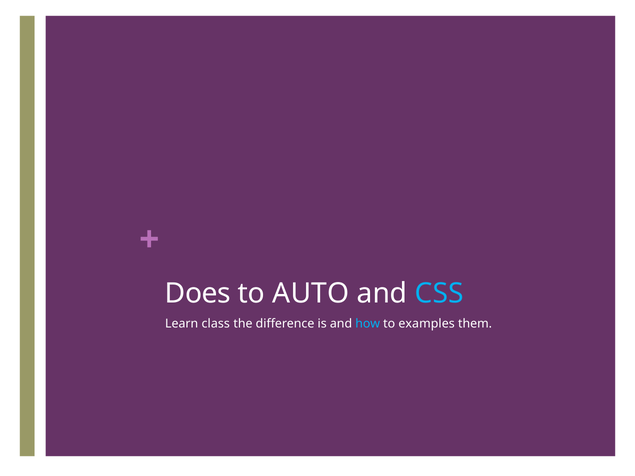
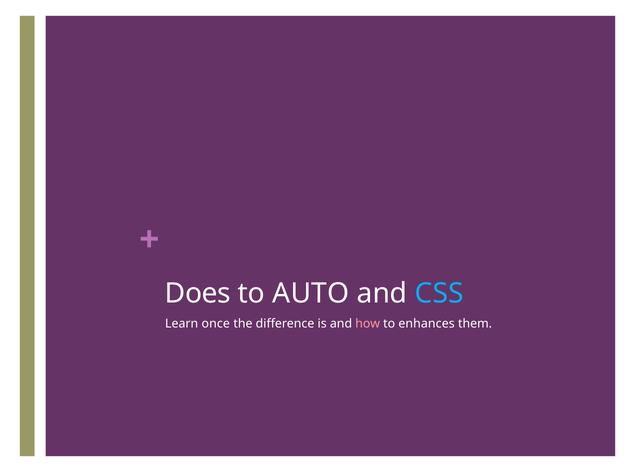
class: class -> once (216, 324)
how colour: light blue -> pink (368, 324)
examples: examples -> enhances (427, 324)
